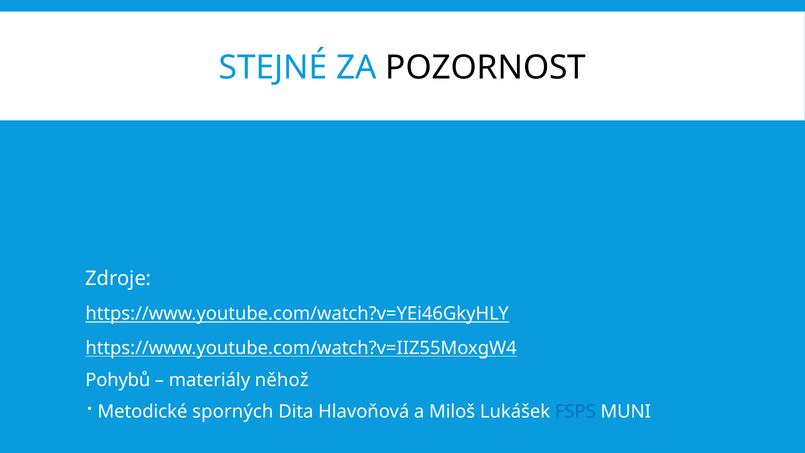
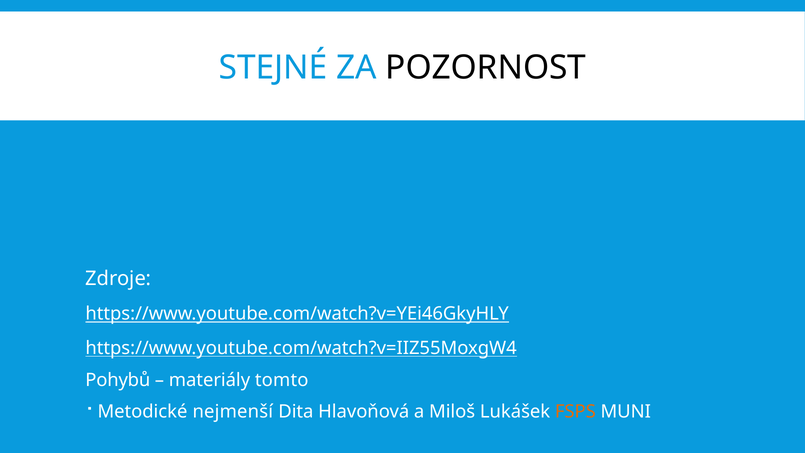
něhož: něhož -> tomto (282, 380)
sporných: sporných -> nejmenší (233, 412)
FSPS colour: blue -> orange (575, 412)
